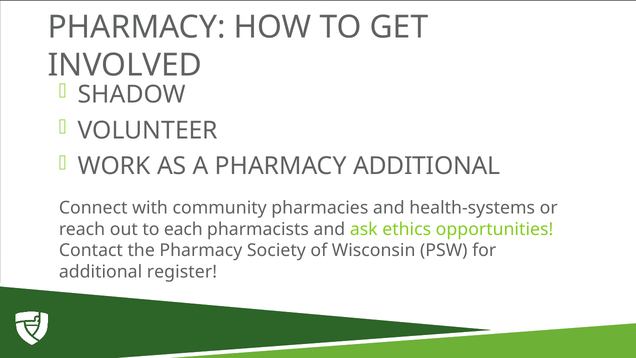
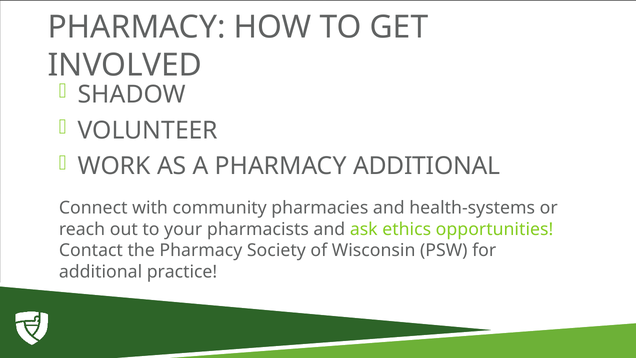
each: each -> your (183, 229)
register: register -> practice (182, 272)
